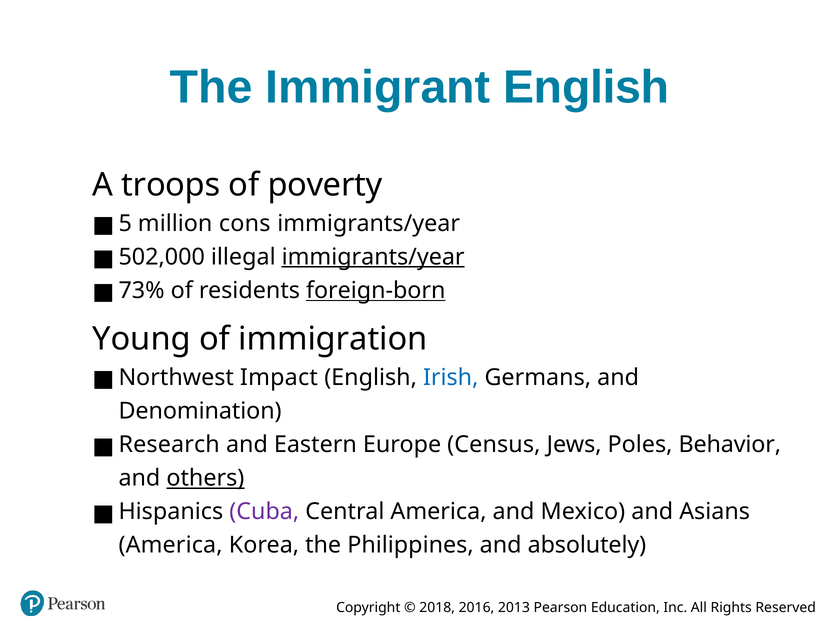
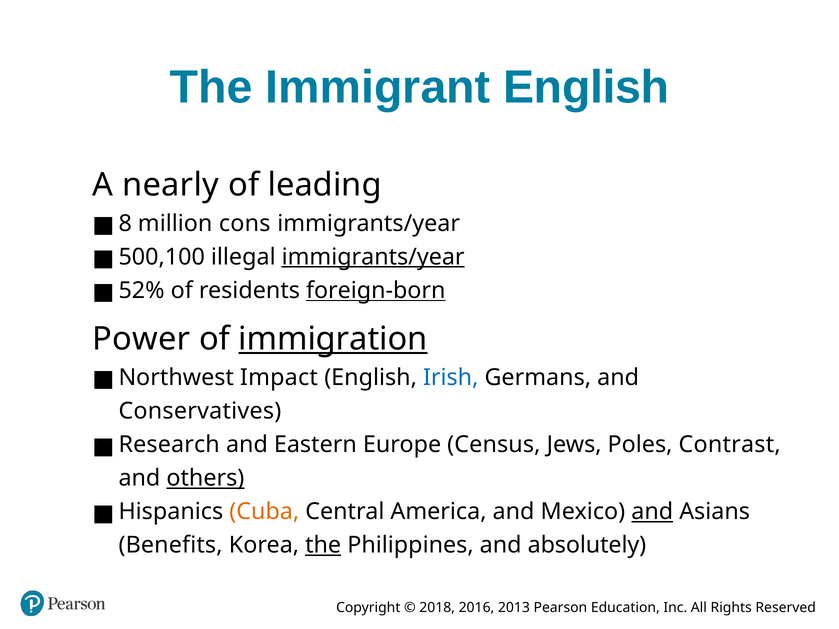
troops: troops -> nearly (171, 185)
poverty: poverty -> leading (325, 185)
5: 5 -> 8 (125, 223)
502,000: 502,000 -> 500,100 (162, 257)
73%: 73% -> 52% (142, 291)
Young: Young -> Power (141, 339)
immigration underline: none -> present (333, 339)
Denomination: Denomination -> Conservatives (200, 411)
Behavior: Behavior -> Contrast (730, 445)
Cuba colour: purple -> orange (264, 512)
and underline: none -> present (652, 512)
America: America -> Benefits (171, 545)
the underline: none -> present (323, 545)
